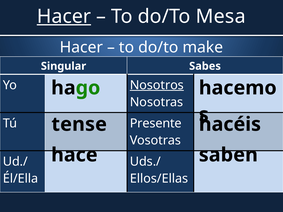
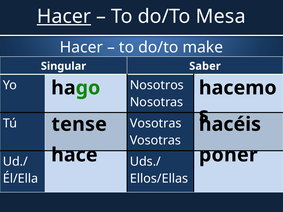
Sabes: Sabes -> Saber (205, 66)
Nosotros underline: present -> none (157, 85)
Tú Presente: Presente -> Vosotras (156, 123)
saben: saben -> poner (228, 155)
